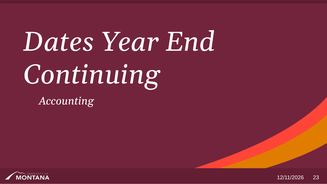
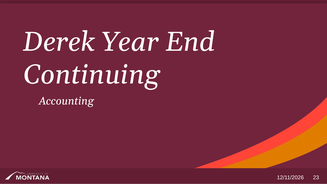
Dates: Dates -> Derek (59, 42)
